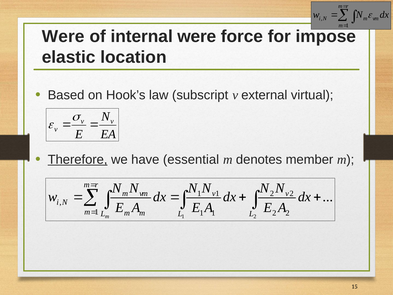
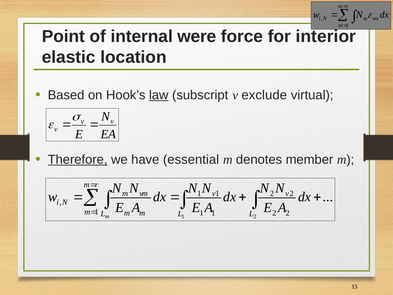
Were: Were -> Point (63, 36)
impose: impose -> interior (326, 36)
law underline: none -> present (159, 95)
external: external -> exclude (264, 95)
